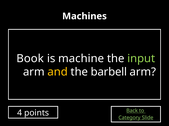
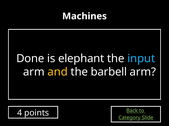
Book: Book -> Done (30, 59)
machine: machine -> elephant (81, 59)
input colour: light green -> light blue (141, 59)
